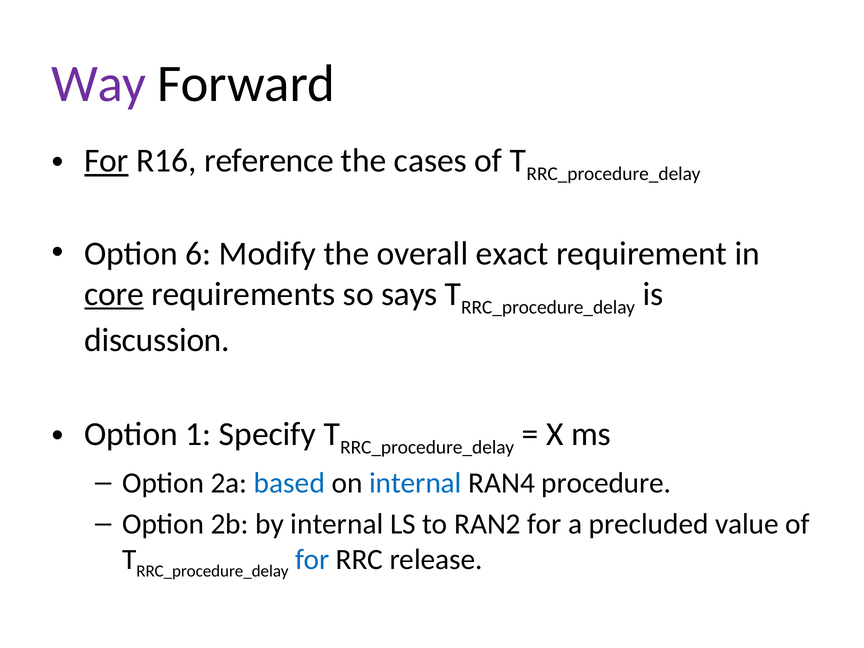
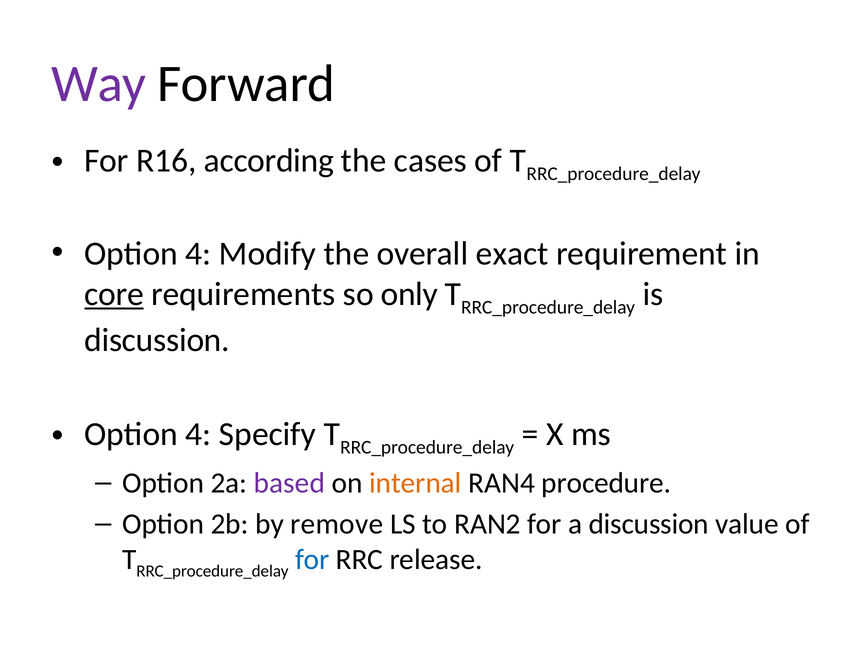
For underline: present -> none (106, 161)
reference: reference -> according (269, 161)
6: 6 -> 4 (198, 254)
says: says -> only (409, 294)
1: 1 -> 4 (198, 434)
based colour: blue -> purple (289, 483)
internal colour: blue -> orange (415, 483)
by internal: internal -> remove (337, 524)
a precluded: precluded -> discussion (649, 524)
